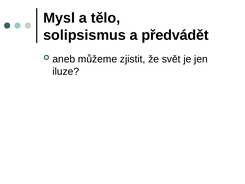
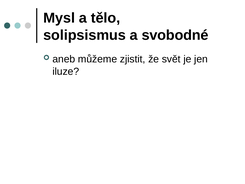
předvádět: předvádět -> svobodné (175, 35)
